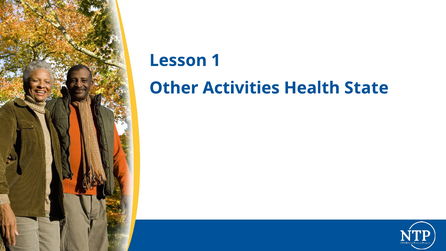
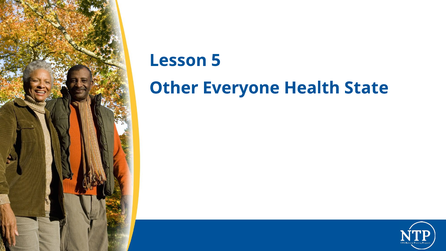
1: 1 -> 5 (216, 60)
Activities: Activities -> Everyone (241, 88)
